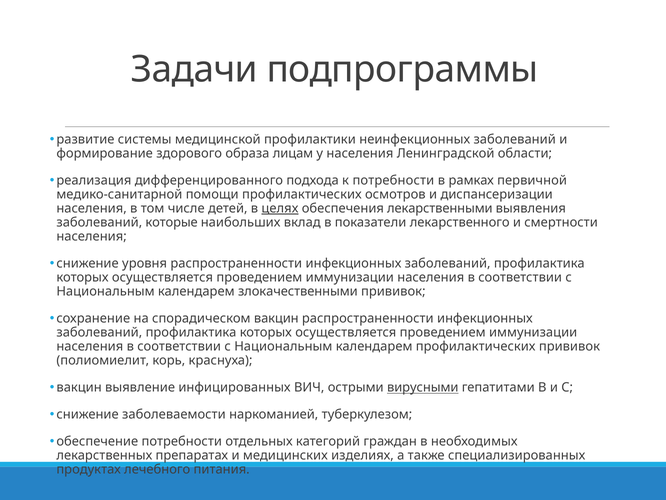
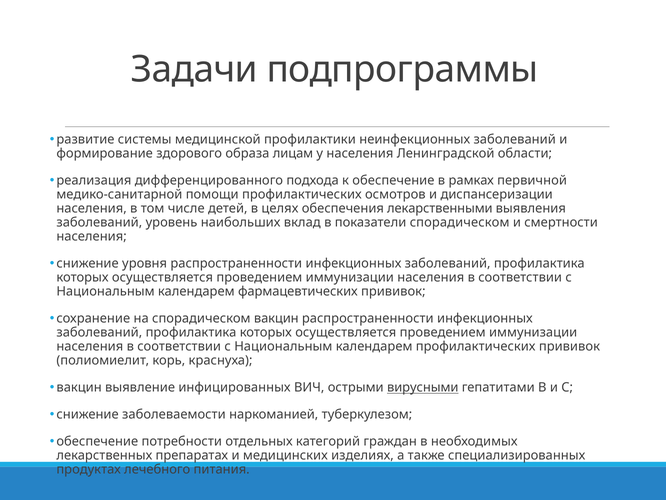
к потребности: потребности -> обеспечение (393, 180)
целях underline: present -> none (280, 208)
которые: которые -> уровень (172, 222)
показатели лекарственного: лекарственного -> спорадическом (460, 222)
злокачественными: злокачественными -> фармацевтических (298, 291)
